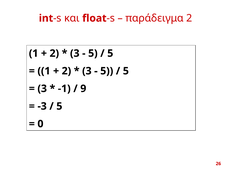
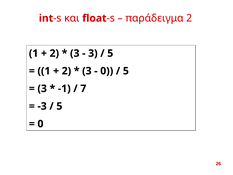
5: 5 -> 3 (93, 53)
5: 5 -> 0 (107, 71)
9: 9 -> 7 (83, 88)
